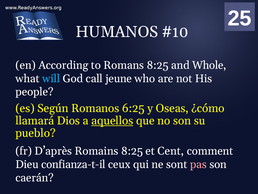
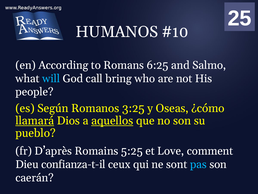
Romans 8:25: 8:25 -> 6:25 (158, 65)
Whole: Whole -> Salmo (209, 65)
jeune: jeune -> bring (119, 78)
6:25: 6:25 -> 3:25 (133, 108)
llamará underline: none -> present (35, 120)
Romains 8:25: 8:25 -> 5:25 (132, 151)
Cent: Cent -> Love (171, 151)
pas colour: pink -> light blue (198, 164)
